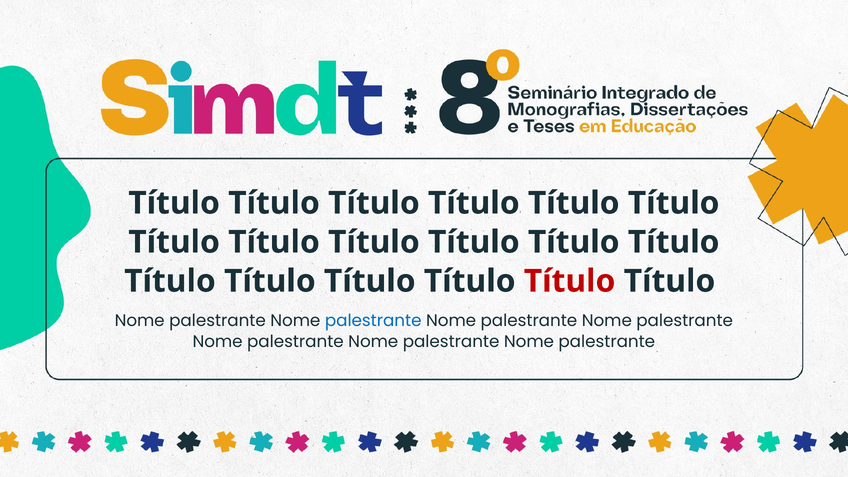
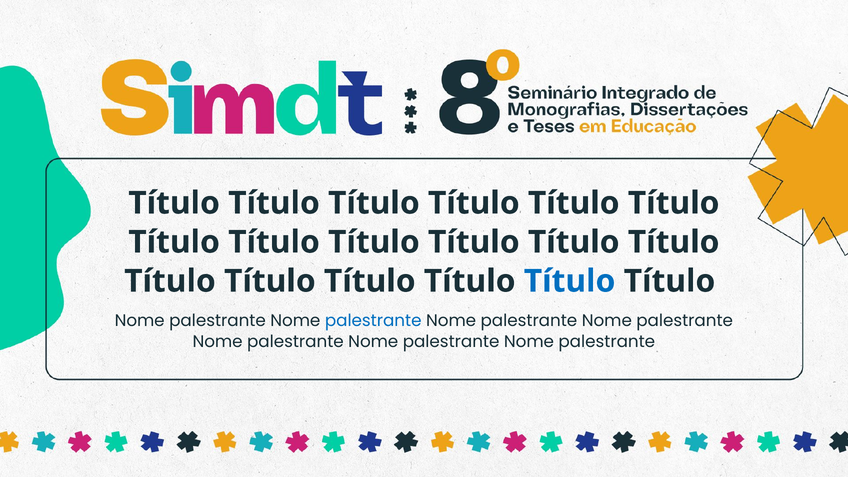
Título colour: red -> blue (570, 281)
